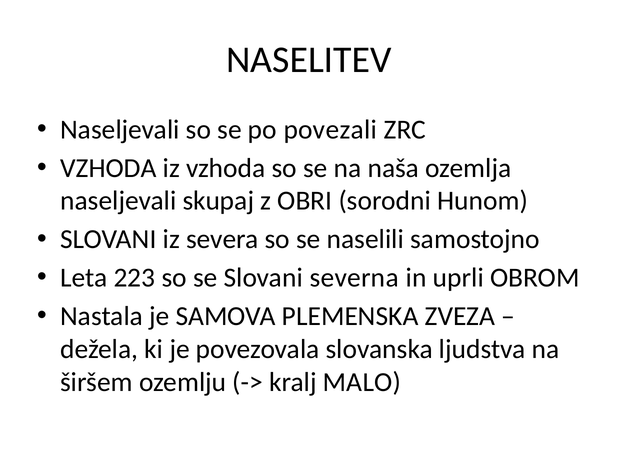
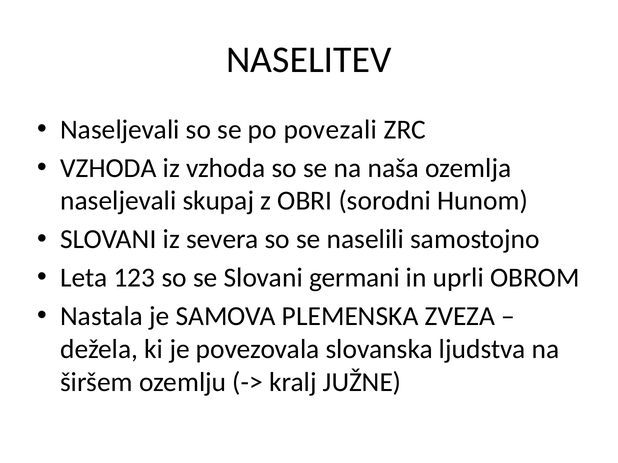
223: 223 -> 123 (134, 278)
severna: severna -> germani (354, 278)
MALO: MALO -> JUŽNE (362, 383)
